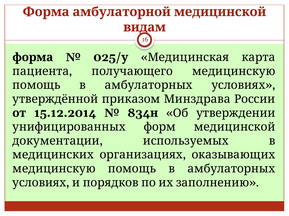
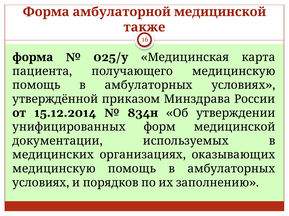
видам: видам -> также (144, 27)
